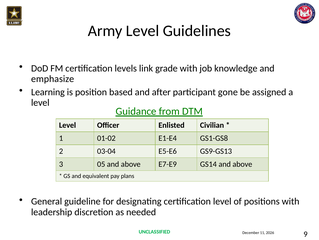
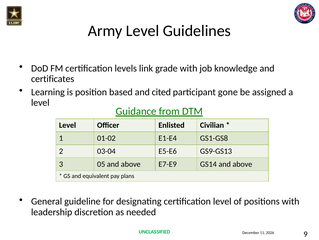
emphasize: emphasize -> certificates (53, 79)
after: after -> cited (161, 92)
